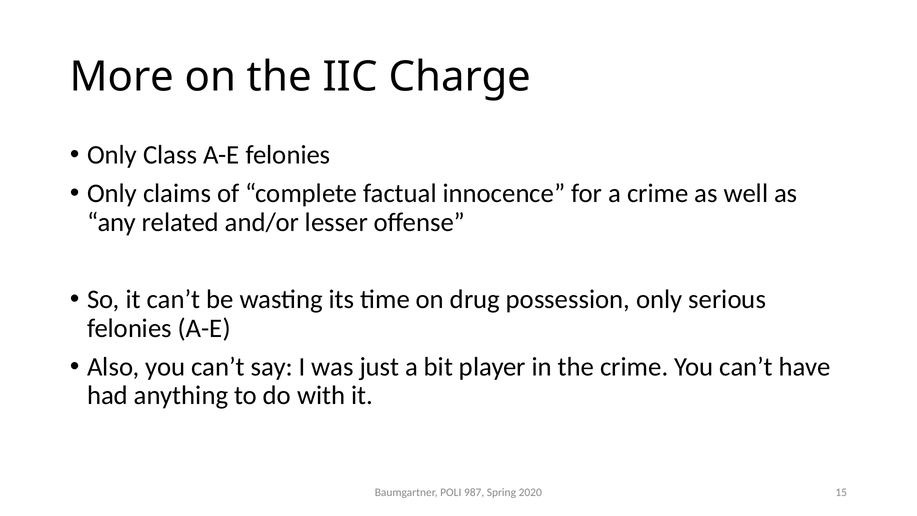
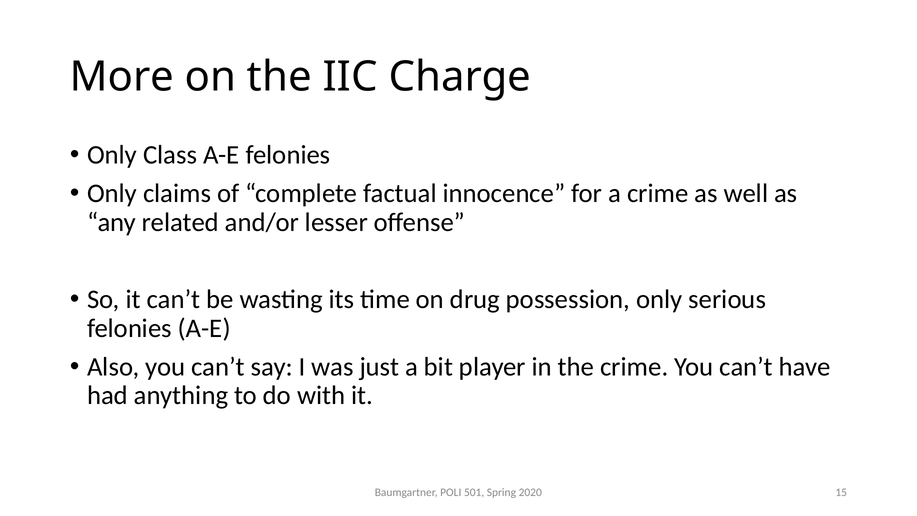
987: 987 -> 501 (474, 492)
